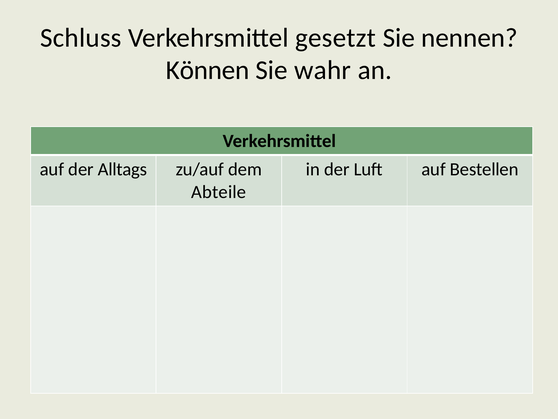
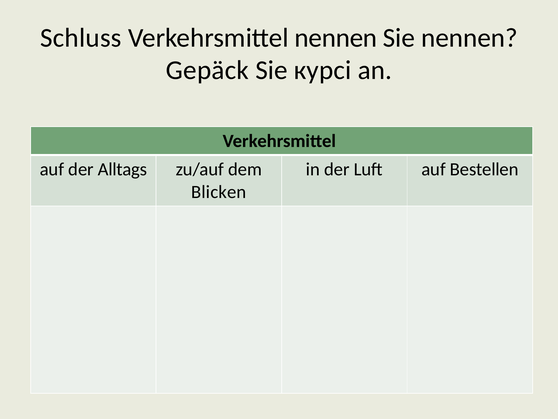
Verkehrsmittel gesetzt: gesetzt -> nennen (336, 38)
Können: Können -> Gepäck (207, 70)
wahr: wahr -> курсі (323, 70)
Abteile: Abteile -> Blicken (219, 192)
